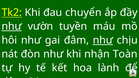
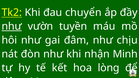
như underline: present -> none (103, 40)
Toàn: Toàn -> Minh (125, 54)
lành: lành -> lòng (109, 68)
